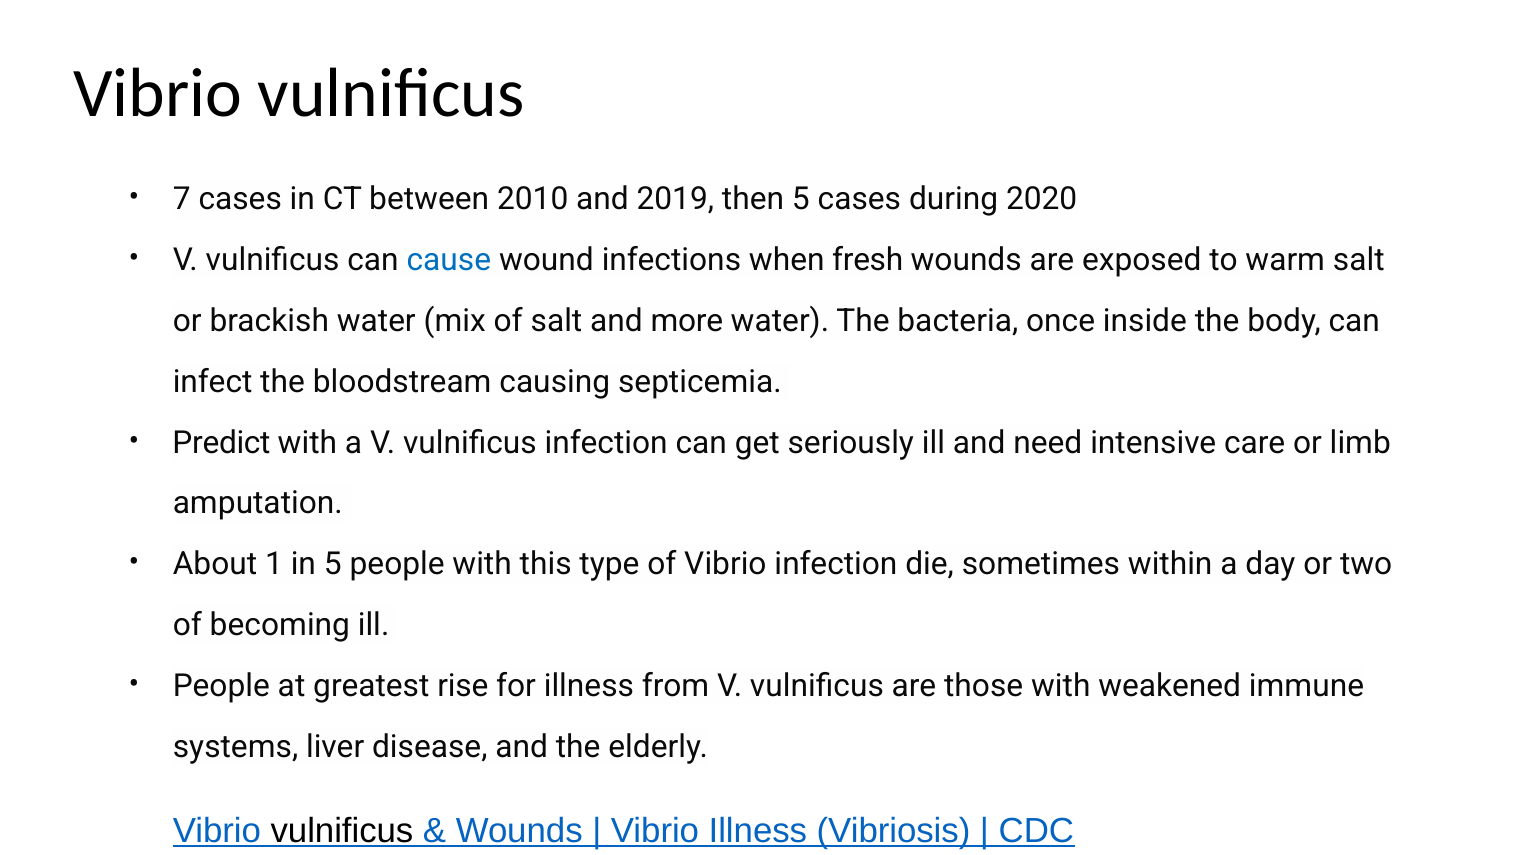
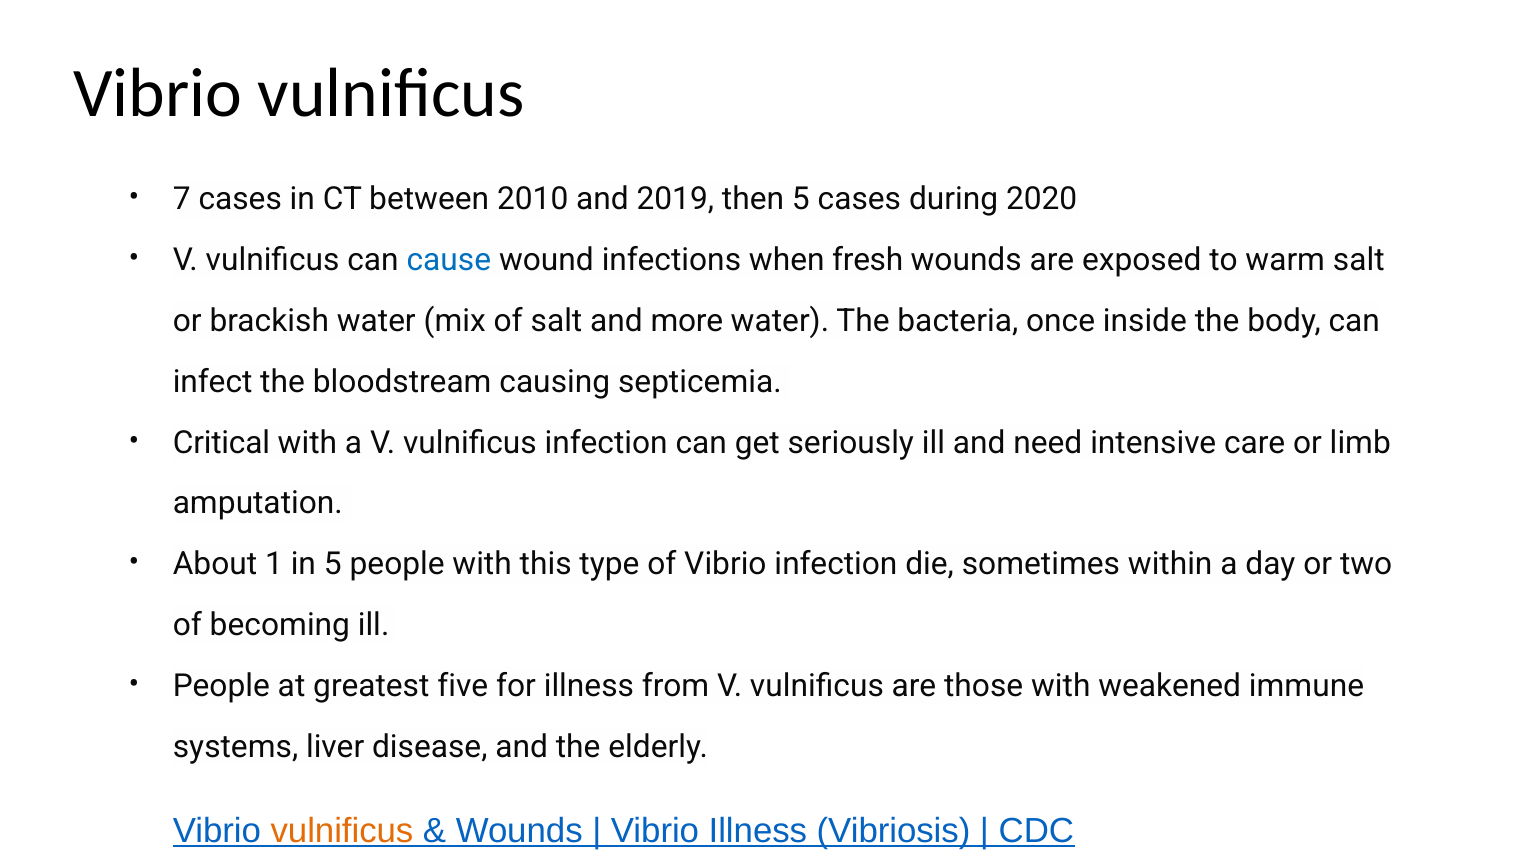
Predict: Predict -> Critical (221, 443)
rise: rise -> five (463, 686)
vulnificus colour: black -> orange (342, 831)
